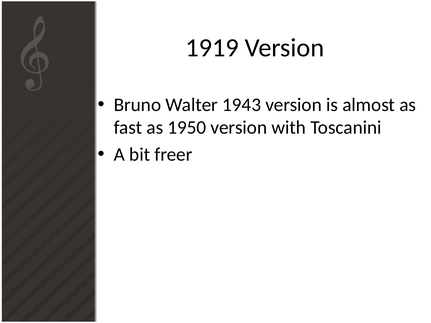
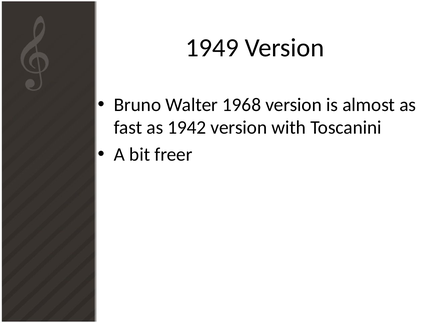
1919: 1919 -> 1949 (212, 48)
1943: 1943 -> 1968 (242, 105)
1950: 1950 -> 1942 (187, 128)
